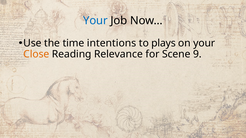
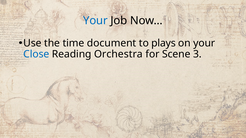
intentions: intentions -> document (112, 43)
Close colour: orange -> blue (36, 54)
Relevance: Relevance -> Orchestra (118, 54)
9: 9 -> 3 (197, 54)
